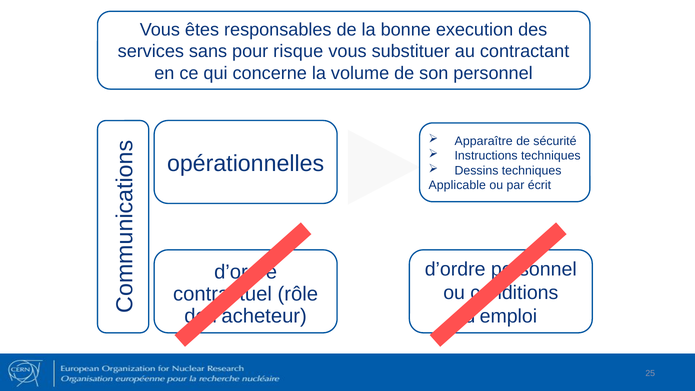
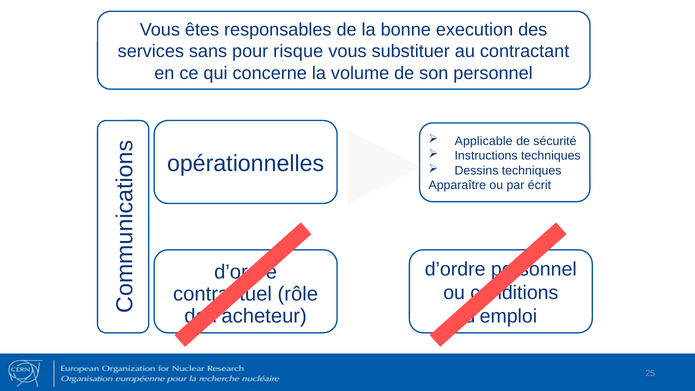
Apparaître: Apparaître -> Applicable (484, 141)
Applicable: Applicable -> Apparaître (457, 185)
